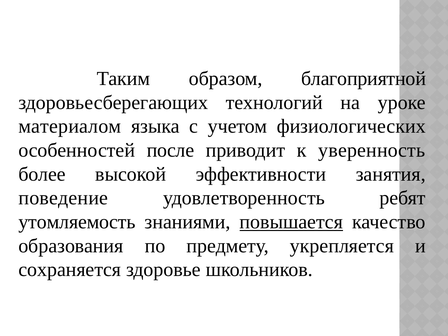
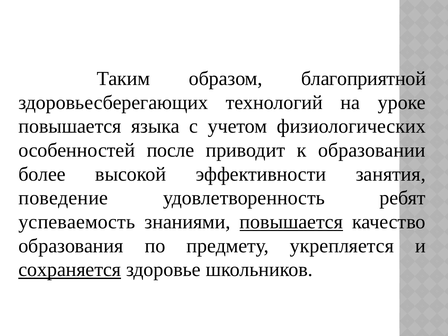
материалом: материалом -> повышается (70, 126)
уверенность: уверенность -> образовании (372, 150)
утомляемость: утомляемость -> успеваемость (77, 222)
сохраняется underline: none -> present (70, 270)
